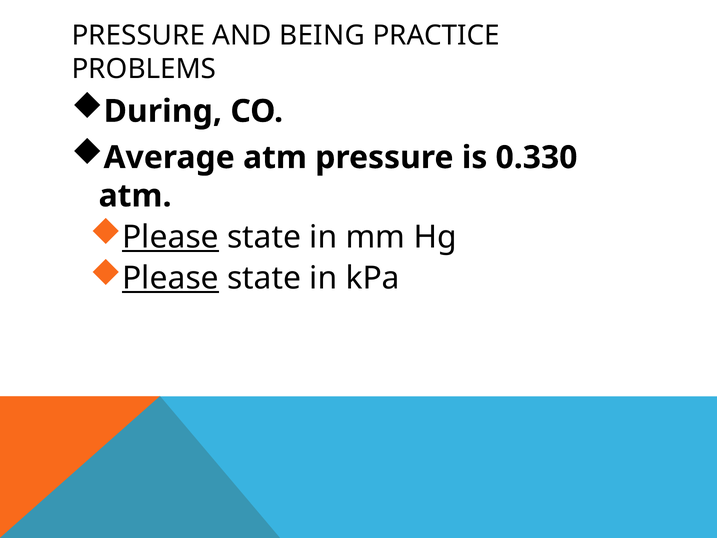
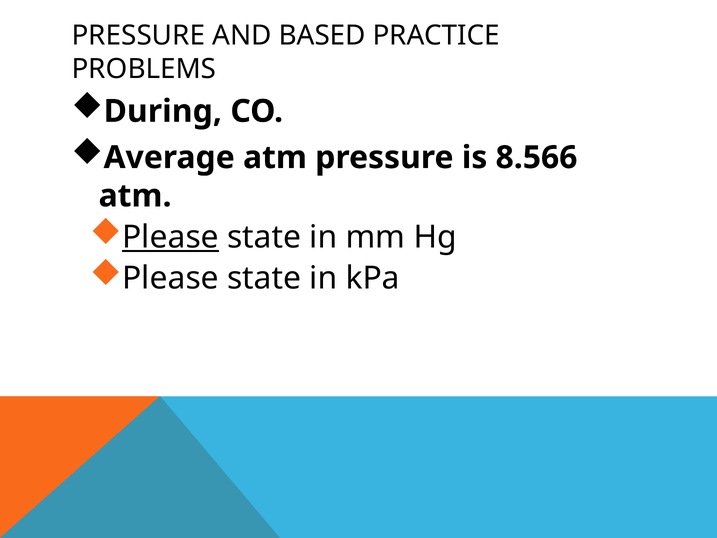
BEING: BEING -> BASED (322, 35)
0.330: 0.330 -> 8.566 (537, 157)
Please underline: present -> none (171, 278)
